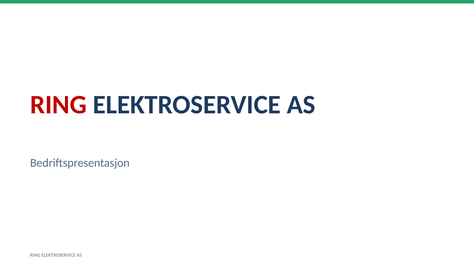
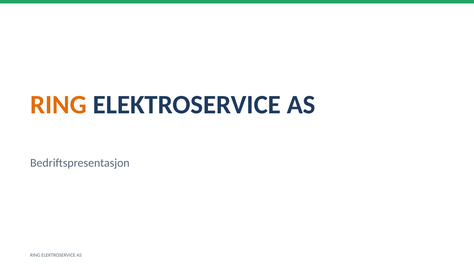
RING colour: red -> orange (58, 105)
